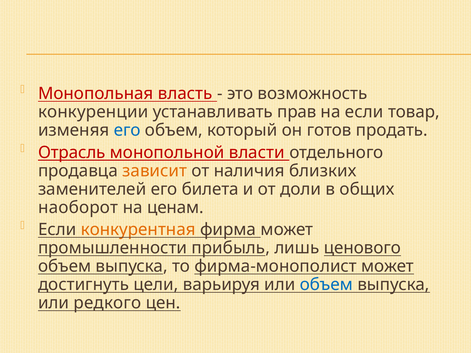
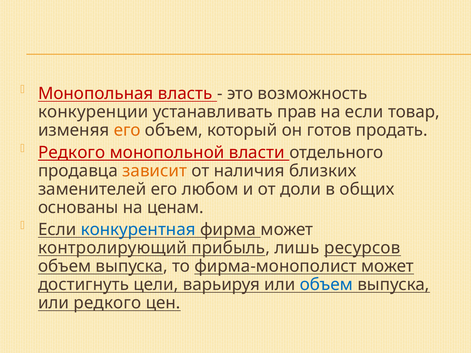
его colour: blue -> orange (127, 130)
Отрасль: Отрасль -> Редкого (72, 153)
билета: билета -> любом (210, 189)
наоборот: наоборот -> основаны (78, 208)
конкурентная colour: orange -> blue (138, 230)
промышленности: промышленности -> контролирующий (113, 248)
ценового: ценового -> ресурсов (362, 248)
